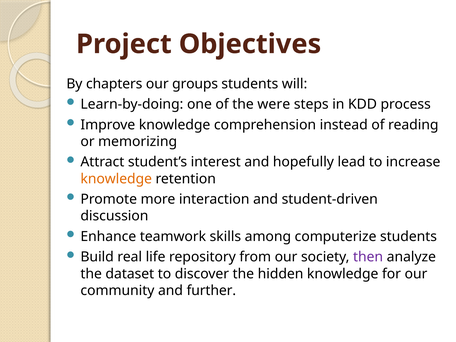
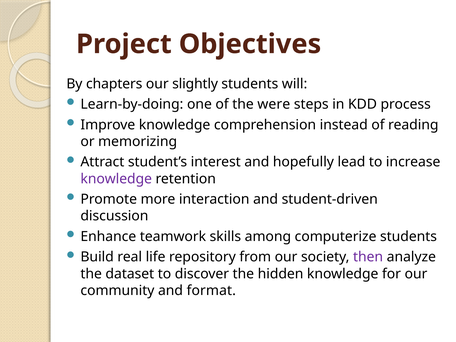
groups: groups -> slightly (195, 84)
knowledge colour: orange -> purple (116, 179)
further: further -> format (211, 290)
